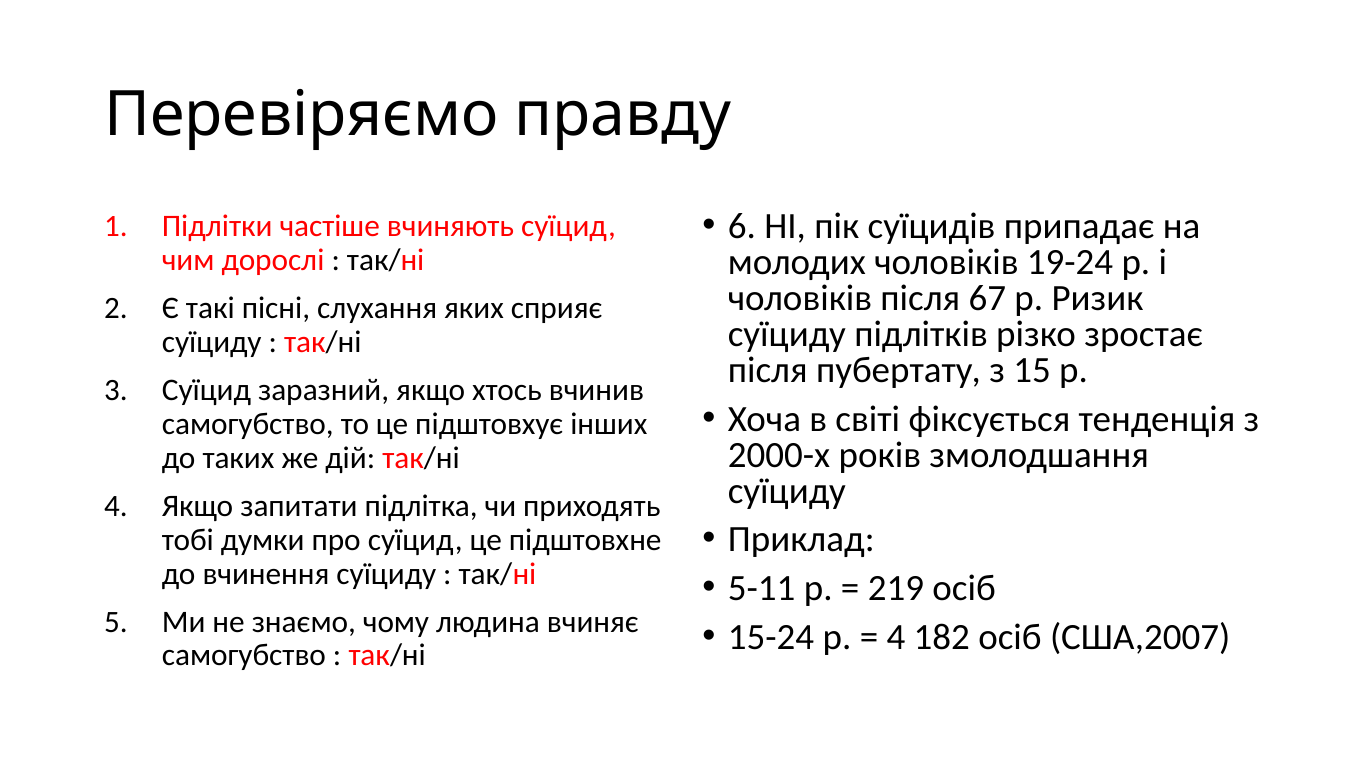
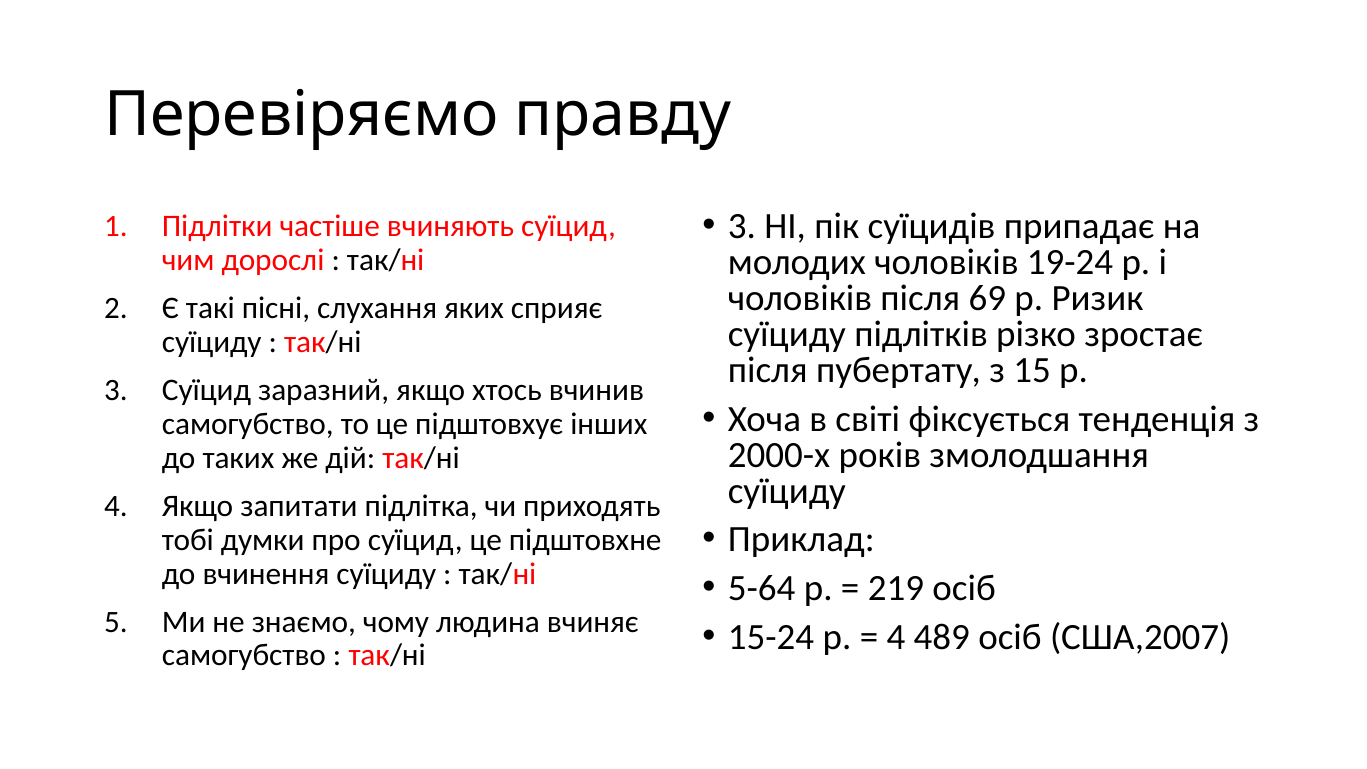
6: 6 -> 3 (742, 226)
67: 67 -> 69 (987, 298)
5-11: 5-11 -> 5-64 (762, 588)
182: 182 -> 489 (942, 637)
